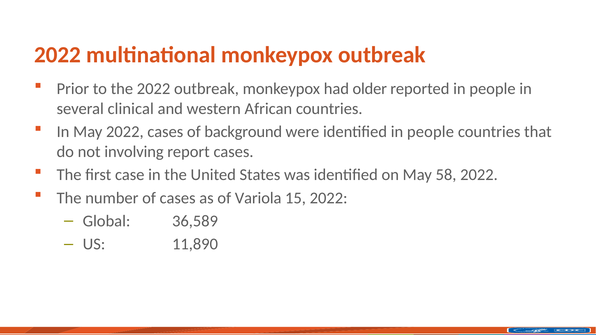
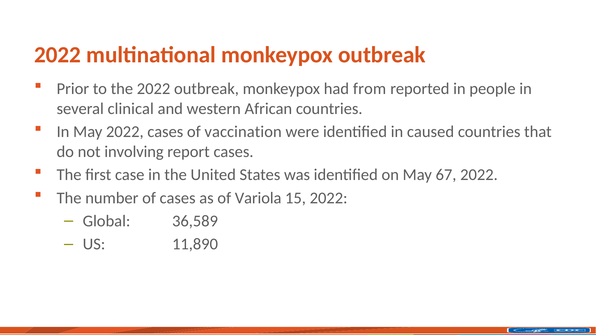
older: older -> from (370, 89)
background: background -> vaccination (243, 132)
identified in people: people -> caused (431, 132)
58: 58 -> 67 (446, 175)
